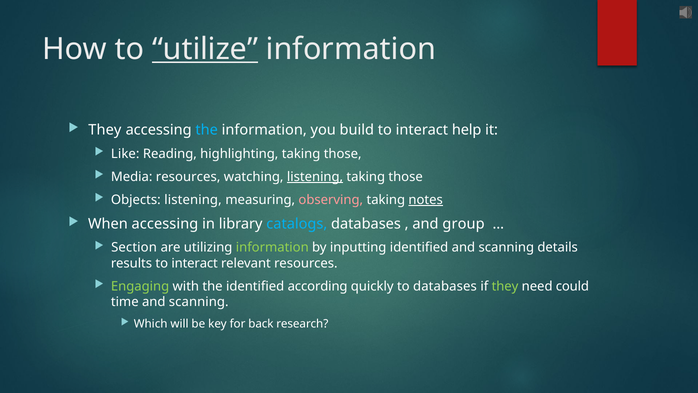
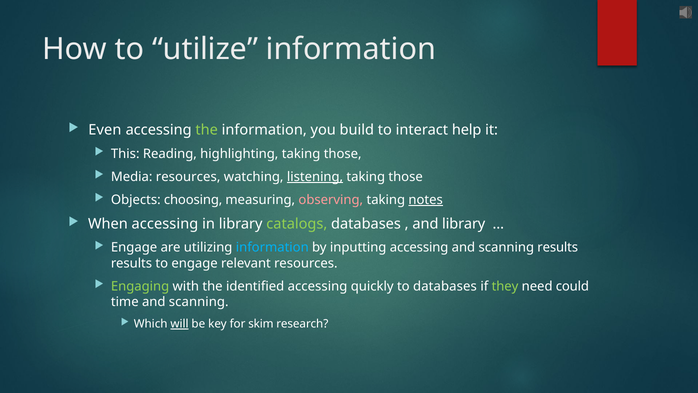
utilize underline: present -> none (205, 49)
They: They -> Even (105, 130)
the colour: light blue -> light green (207, 130)
Like: Like -> This (125, 154)
Objects listening: listening -> choosing (193, 200)
catalogs colour: light blue -> light green (297, 224)
and group: group -> library (464, 224)
Section: Section -> Engage (134, 247)
information colour: light green -> light blue (272, 247)
inputting identified: identified -> accessing (419, 247)
scanning details: details -> results (558, 247)
results to interact: interact -> engage (195, 263)
identified according: according -> accessing (318, 286)
will underline: none -> present (179, 324)
back: back -> skim (261, 324)
